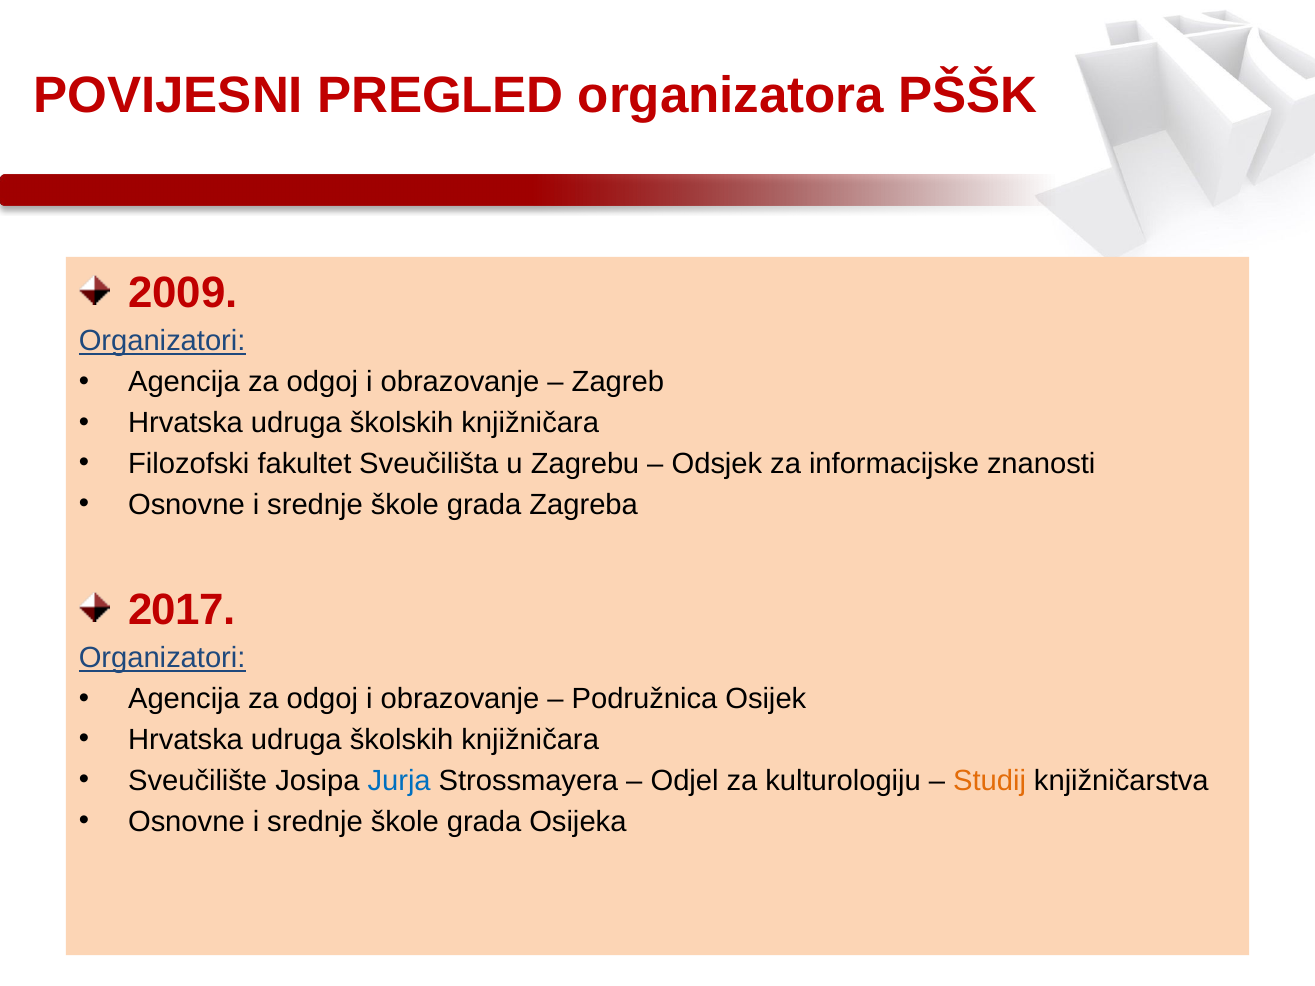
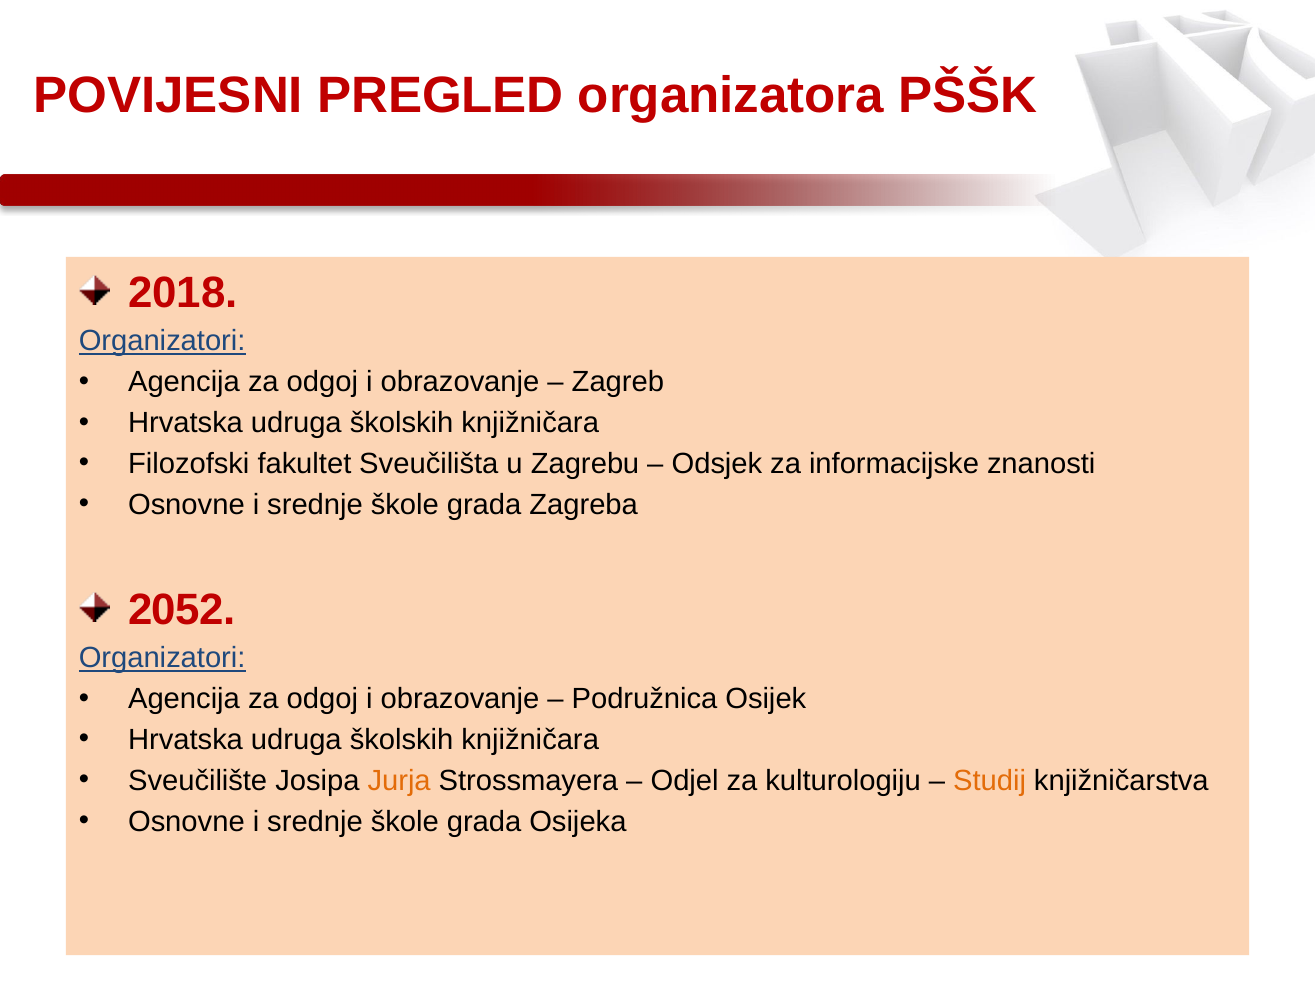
2009: 2009 -> 2018 (183, 293)
2017: 2017 -> 2052 (182, 610)
Jurja colour: blue -> orange (399, 781)
